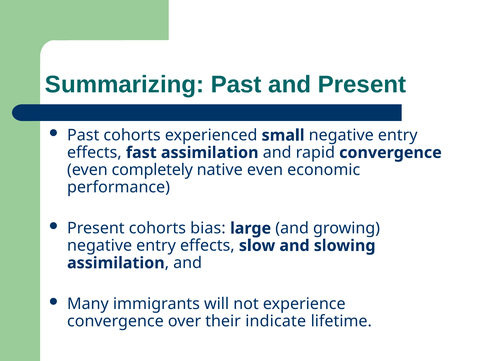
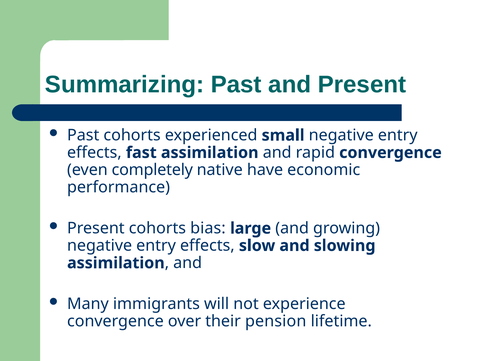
native even: even -> have (265, 170)
indicate: indicate -> pension (276, 322)
